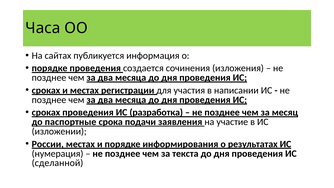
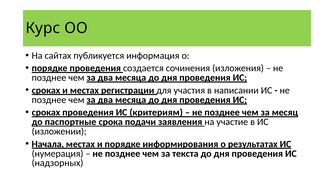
Часа: Часа -> Курс (43, 28)
разработка: разработка -> критериям (156, 112)
России: России -> Начала (48, 144)
сделанной: сделанной -> надзорных (58, 163)
